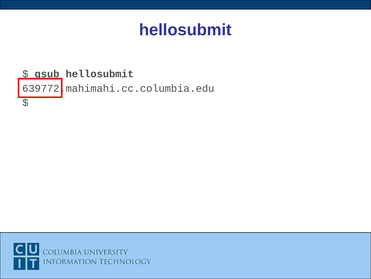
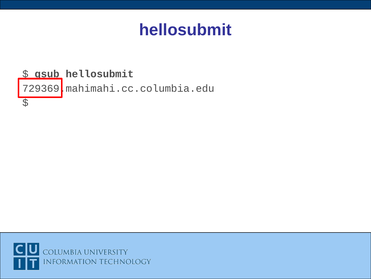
639772.mahimahi.cc.columbia.edu: 639772.mahimahi.cc.columbia.edu -> 729369.mahimahi.cc.columbia.edu (118, 88)
